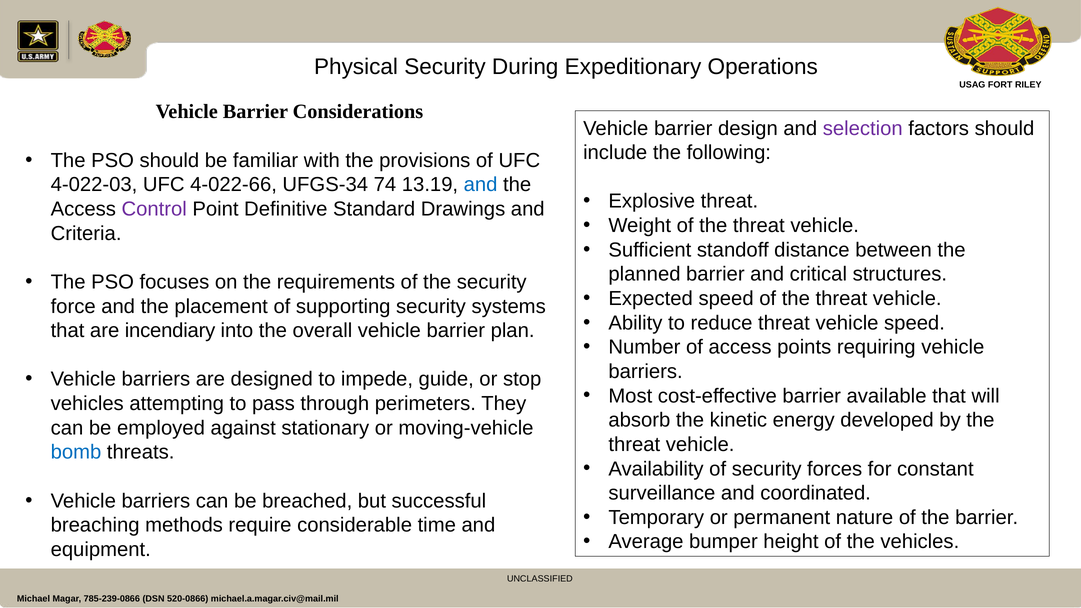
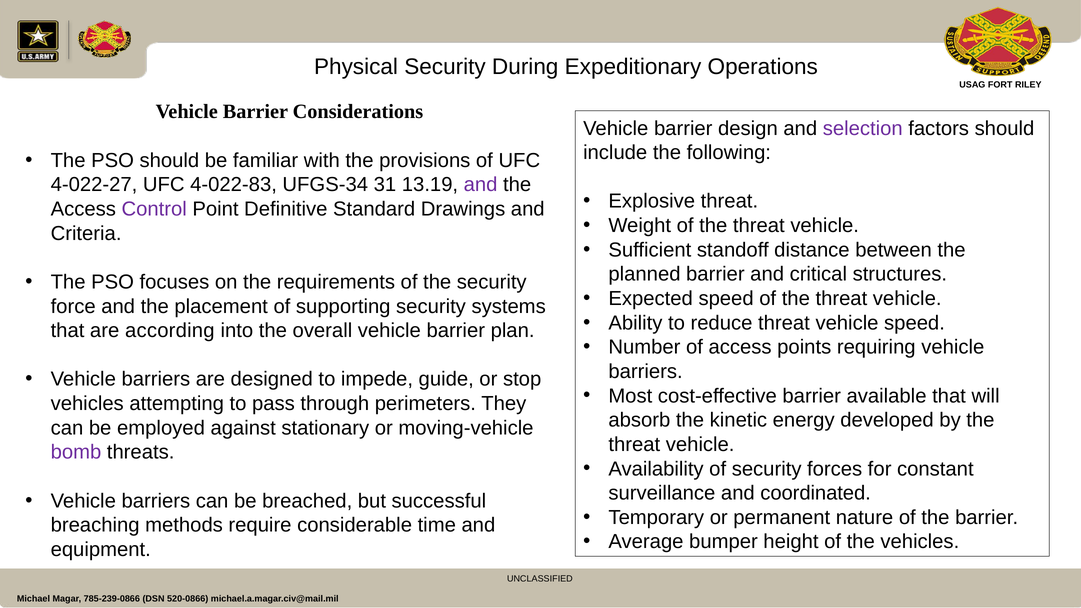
4-022-03: 4-022-03 -> 4-022-27 (94, 185)
4-022-66: 4-022-66 -> 4-022-83 (234, 185)
74: 74 -> 31 (385, 185)
and colour: blue -> purple (481, 185)
incendiary: incendiary -> according (170, 331)
bomb colour: blue -> purple (76, 452)
